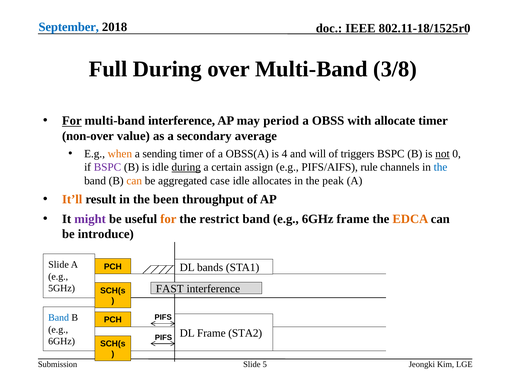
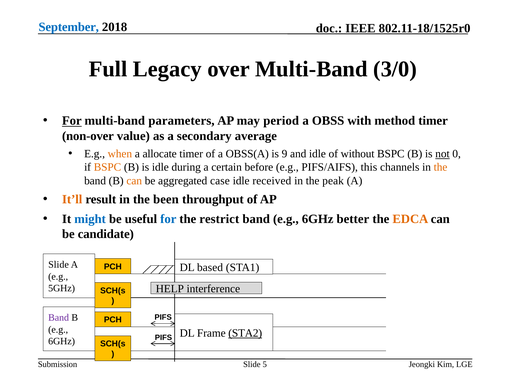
Full During: During -> Legacy (167, 69)
3/8: 3/8 -> 3/0 (395, 69)
multi-band interference: interference -> parameters (181, 121)
allocate: allocate -> method (395, 121)
sending: sending -> allocate (160, 154)
4: 4 -> 9 (284, 154)
and will: will -> idle (317, 154)
triggers: triggers -> without (358, 154)
BSPC colour: purple -> orange (107, 167)
during underline: present -> none (186, 167)
assign: assign -> before (259, 167)
rule: rule -> this (369, 167)
the colour: blue -> orange (441, 167)
allocates: allocates -> received (272, 181)
might colour: purple -> blue (90, 219)
for colour: orange -> blue (168, 219)
6GHz frame: frame -> better (353, 219)
introduce: introduce -> candidate (106, 234)
bands: bands -> based (210, 267)
FAST: FAST -> HELP (170, 288)
Band colour: blue -> purple (59, 317)
STA2 underline: none -> present (245, 333)
